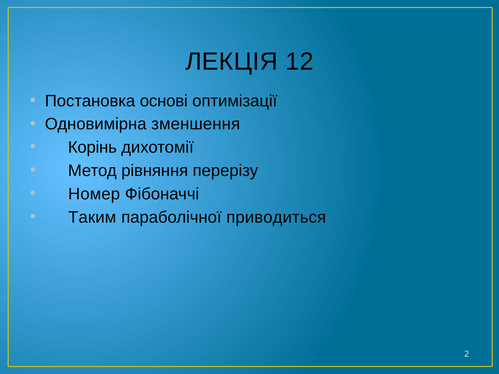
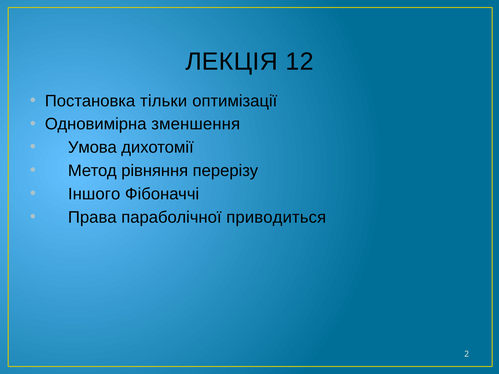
основі: основі -> тільки (164, 101)
Корінь: Корінь -> Умова (92, 148)
Номер: Номер -> Іншого (94, 194)
Таким: Таким -> Права (92, 217)
